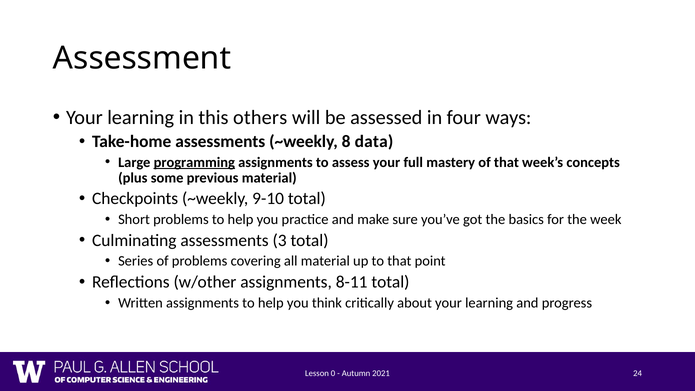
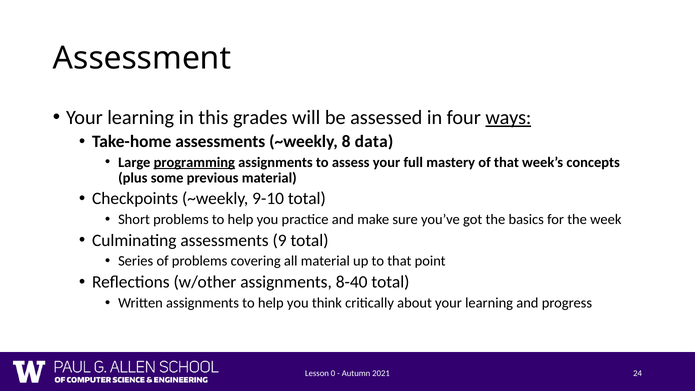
others: others -> grades (260, 118)
ways underline: none -> present (508, 118)
3: 3 -> 9 (280, 240)
8-11: 8-11 -> 8-40 (352, 282)
